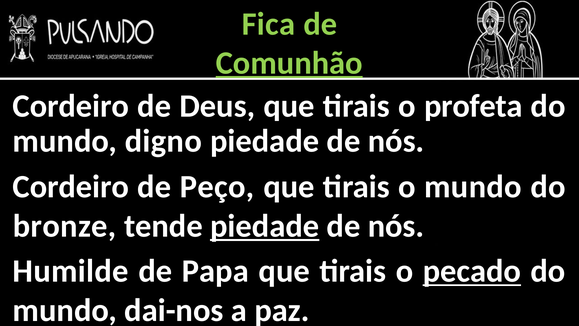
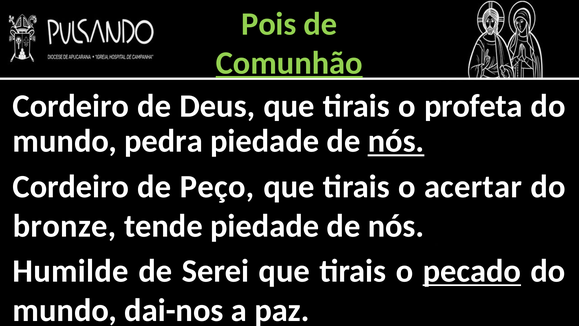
Fica: Fica -> Pois (269, 24)
digno: digno -> pedra (164, 141)
nós underline: none -> present (396, 141)
o mundo: mundo -> acertar (473, 187)
piedade underline: present -> none (265, 226)
Papa: Papa -> Serei (215, 271)
